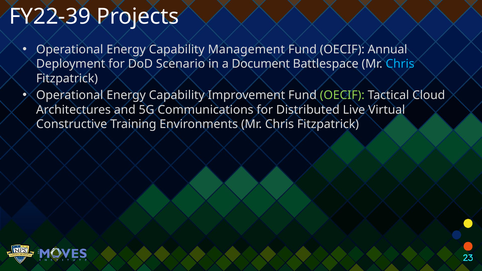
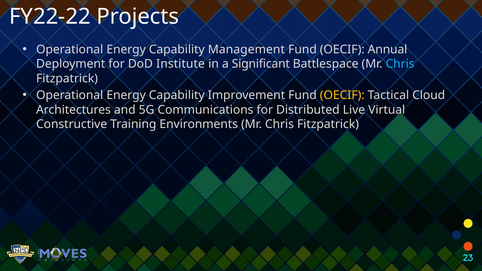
FY22-39: FY22-39 -> FY22-22 (50, 17)
Scenario: Scenario -> Institute (180, 64)
Document: Document -> Significant (261, 64)
OECIF colour: light green -> yellow (342, 95)
